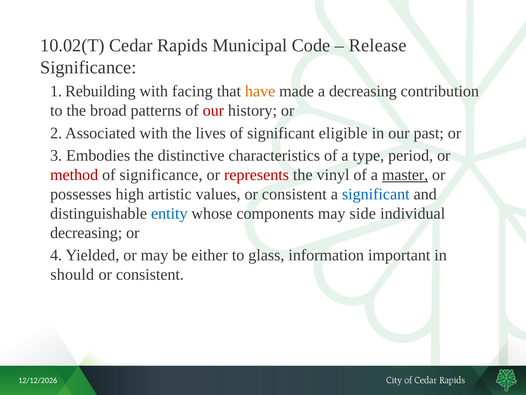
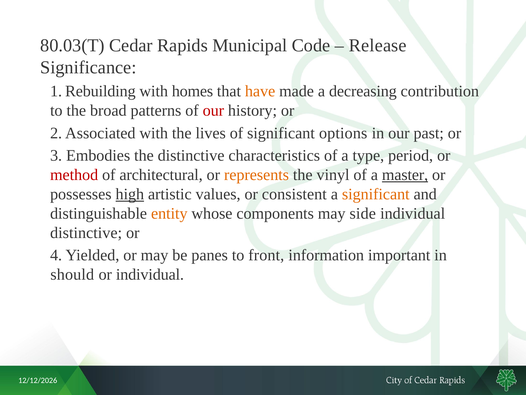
10.02(T: 10.02(T -> 80.03(T (72, 46)
facing: facing -> homes (192, 91)
eligible: eligible -> options (343, 133)
of significance: significance -> architectural (161, 175)
represents colour: red -> orange (256, 175)
high underline: none -> present (130, 194)
significant colour: blue -> orange (376, 194)
entity colour: blue -> orange (169, 213)
decreasing: decreasing -> distinctive (86, 232)
either: either -> panes (210, 255)
glass: glass -> front (266, 255)
consistent: consistent -> individual (150, 274)
